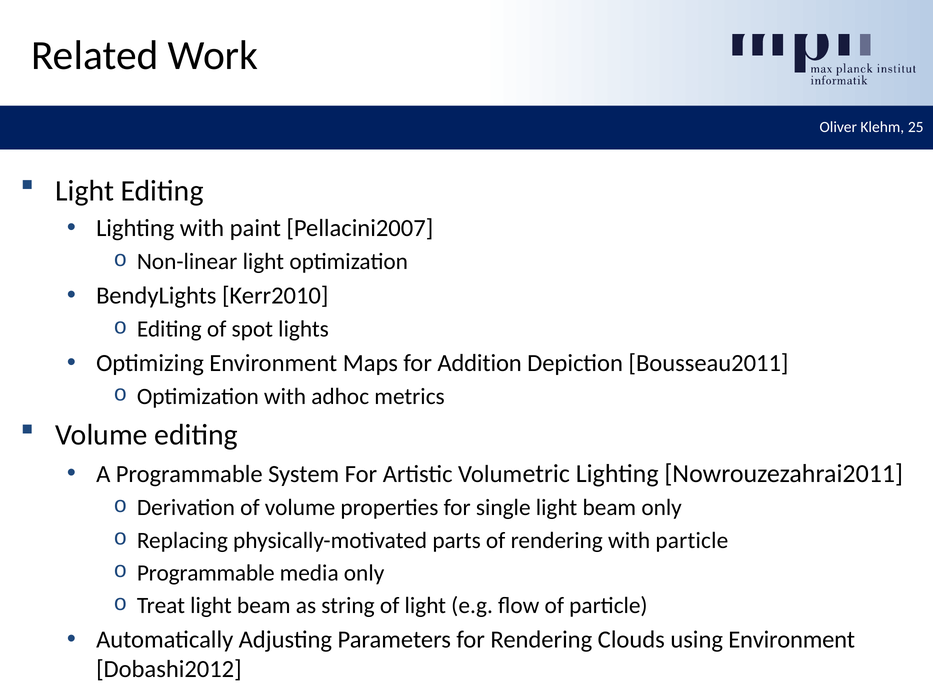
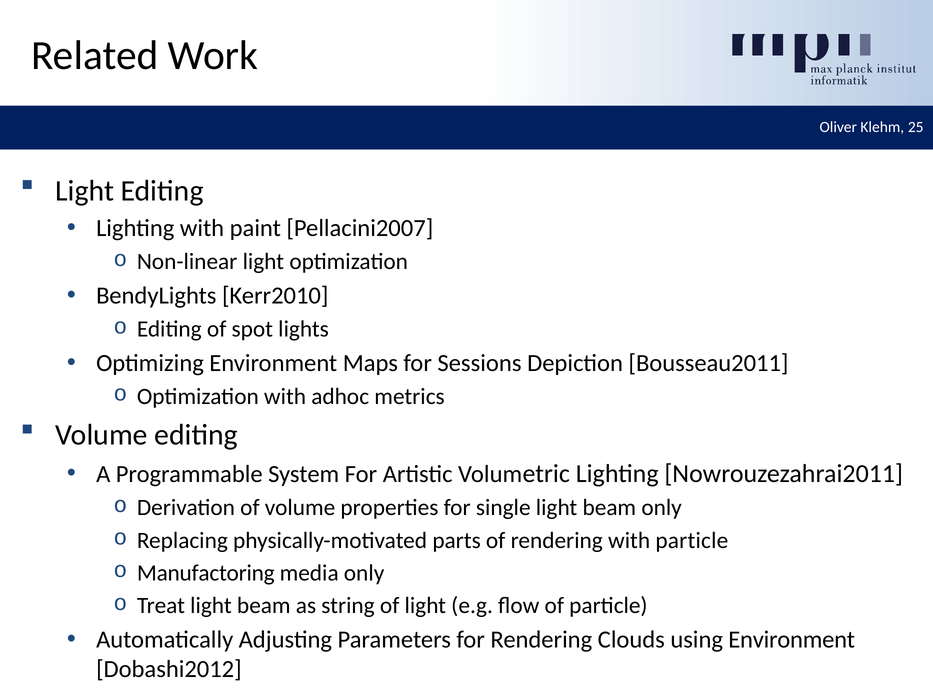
Addition: Addition -> Sessions (479, 363)
Programmable: Programmable -> Manufactoring (206, 573)
